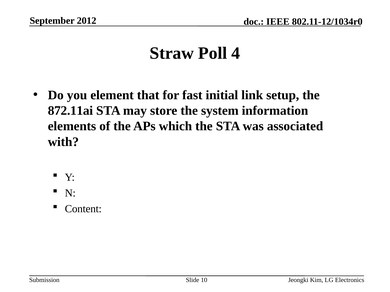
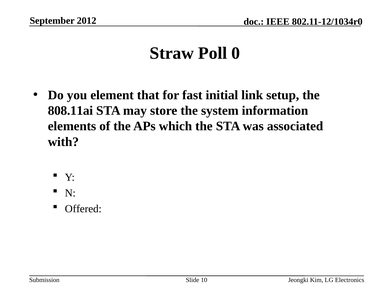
4: 4 -> 0 (236, 53)
872.11ai: 872.11ai -> 808.11ai (70, 111)
Content: Content -> Offered (83, 209)
